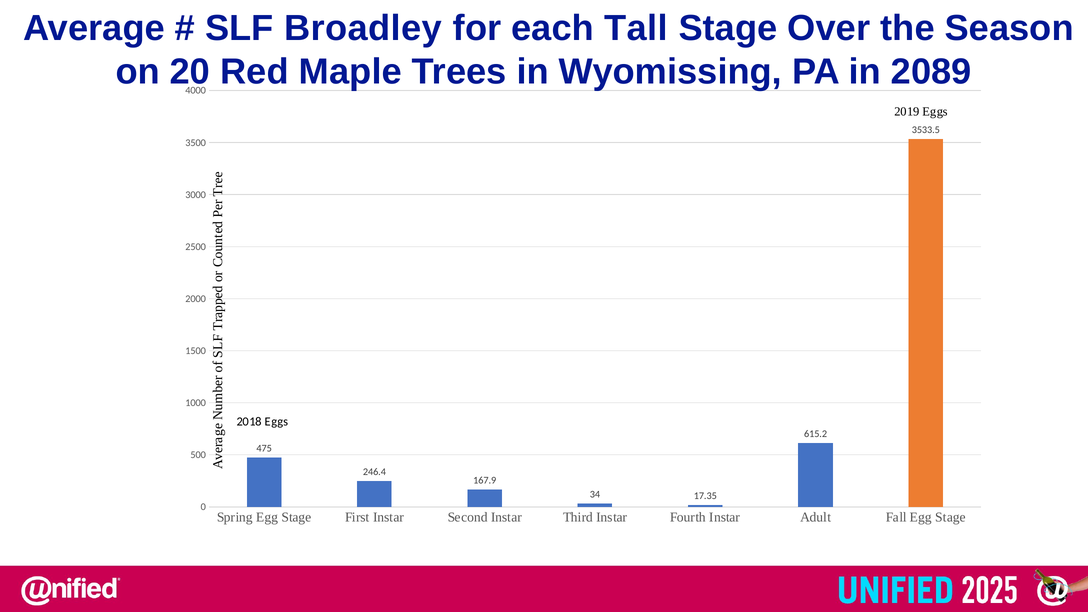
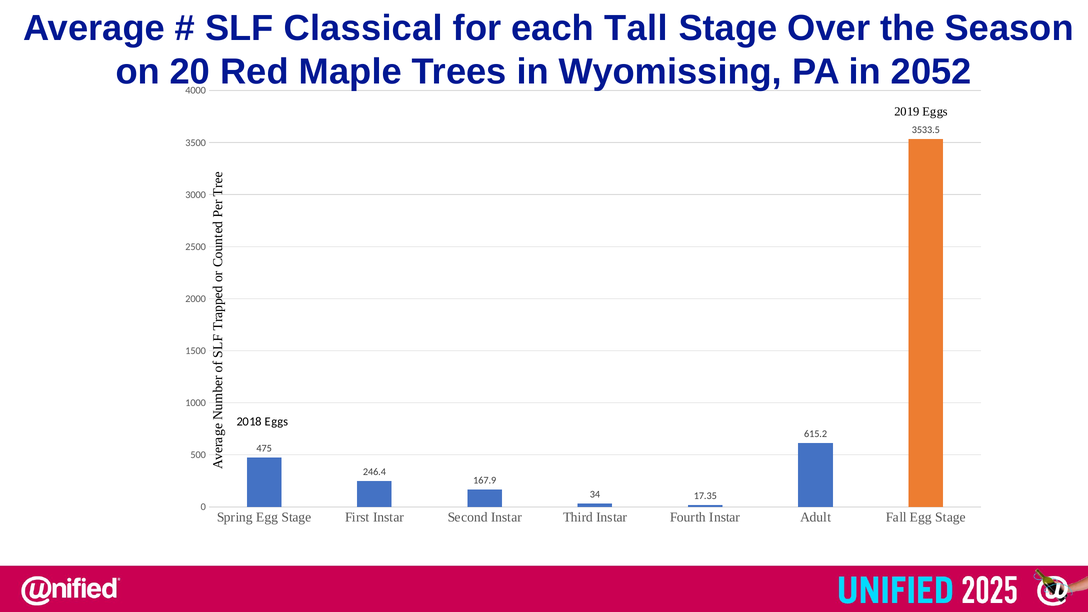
Broadley: Broadley -> Classical (363, 28)
2089: 2089 -> 2052 (931, 72)
